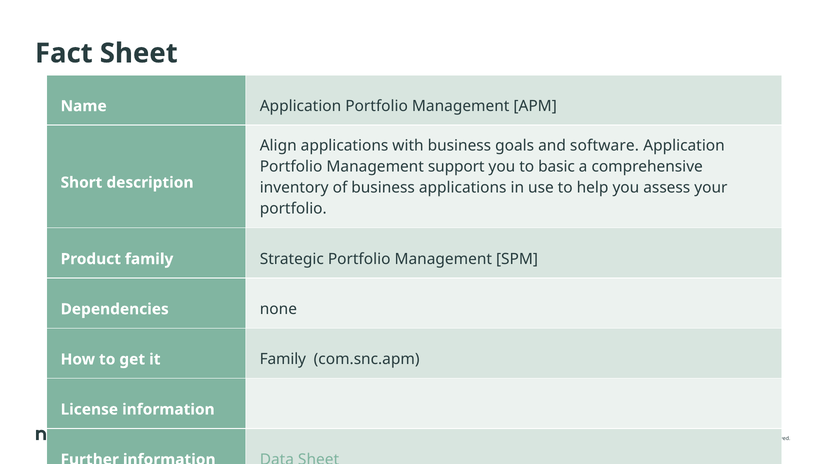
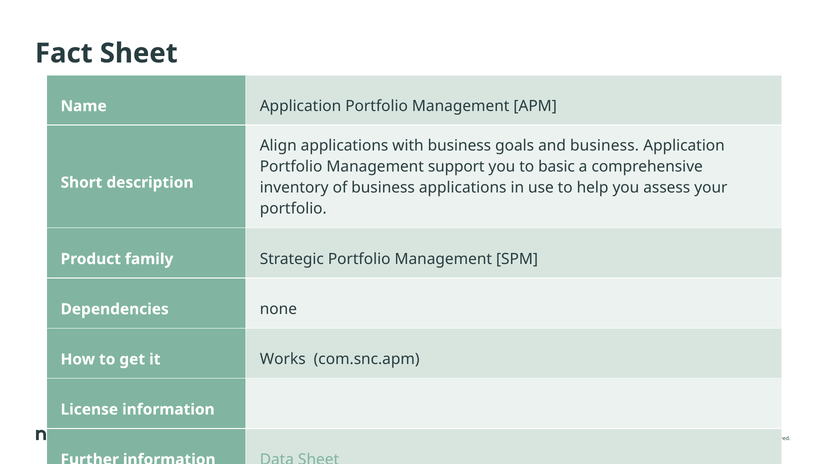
and software: software -> business (605, 146)
it Family: Family -> Works (283, 359)
